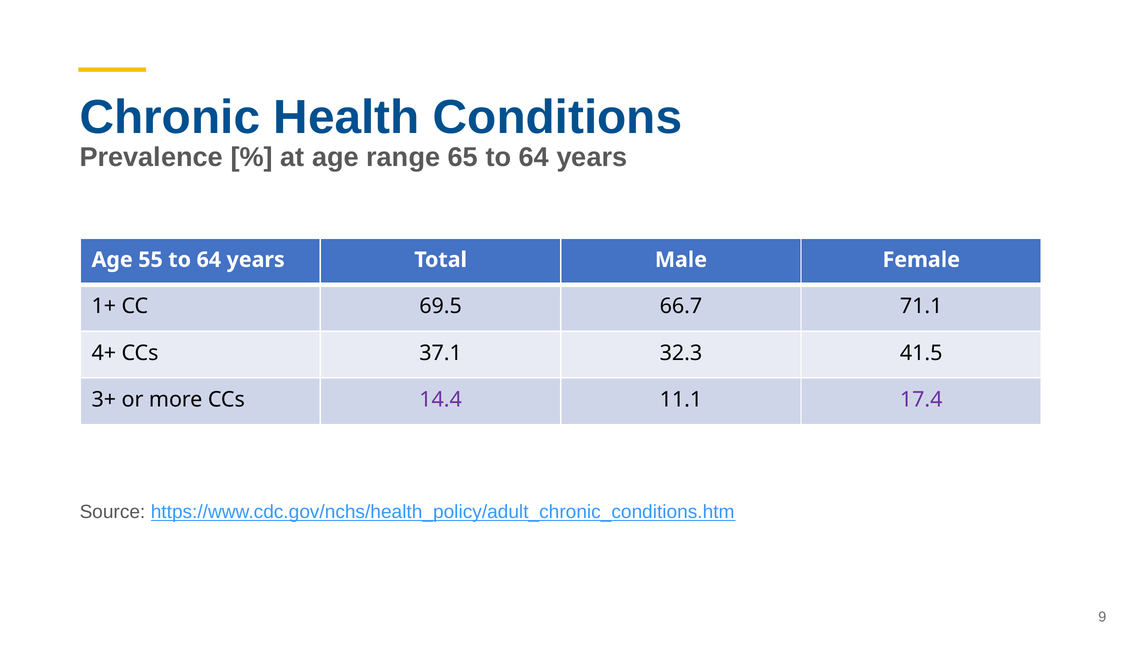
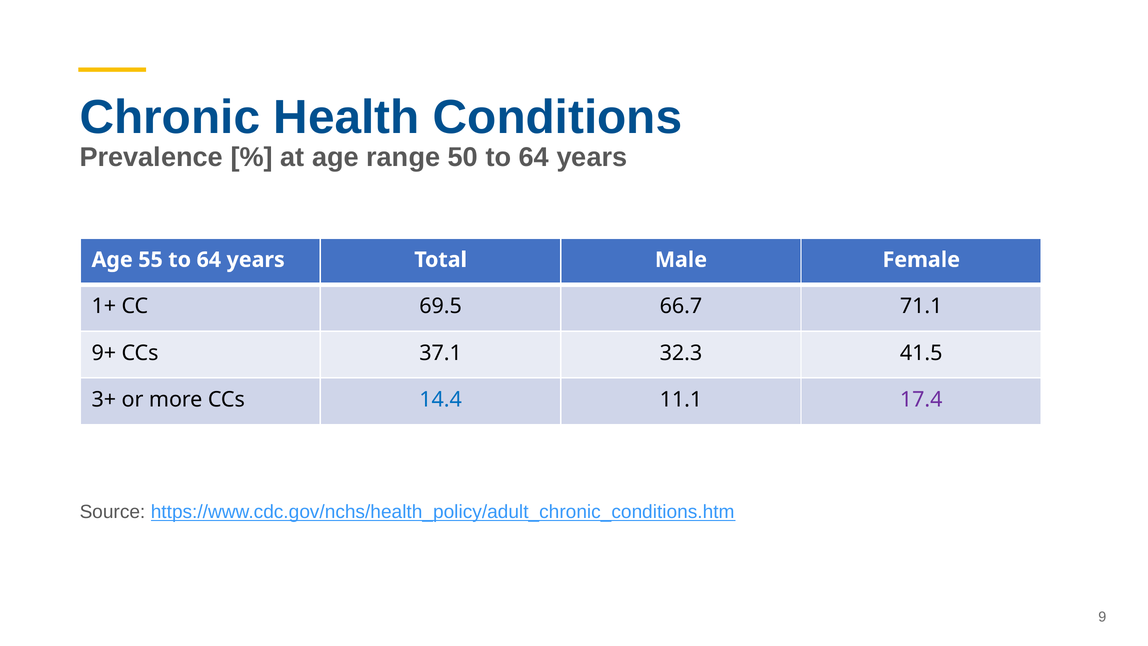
65: 65 -> 50 (463, 157)
4+: 4+ -> 9+ (104, 353)
14.4 colour: purple -> blue (441, 399)
